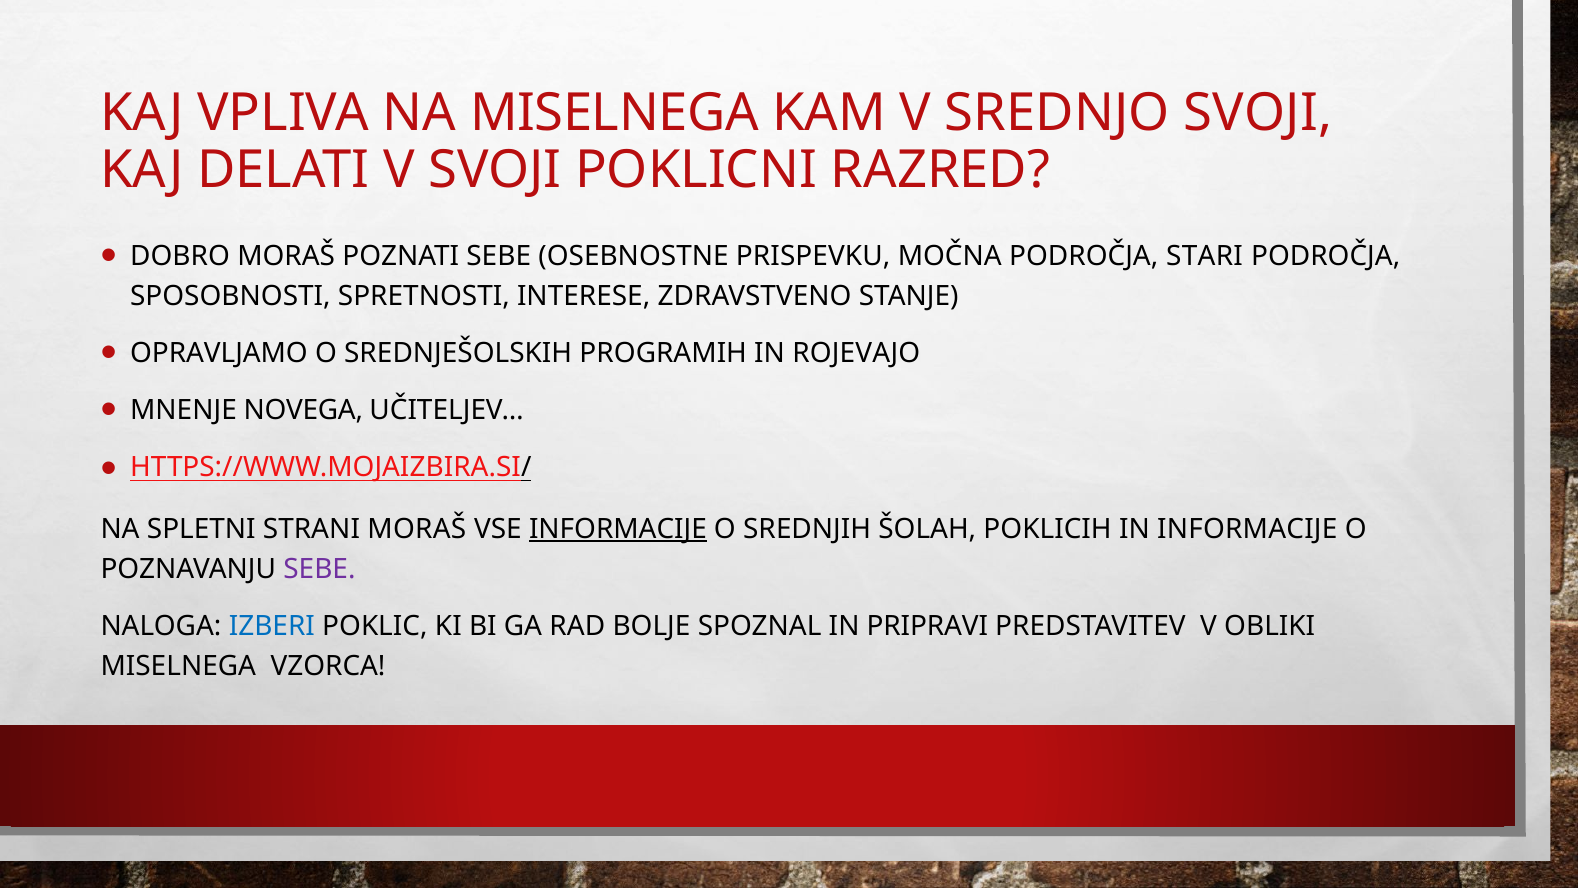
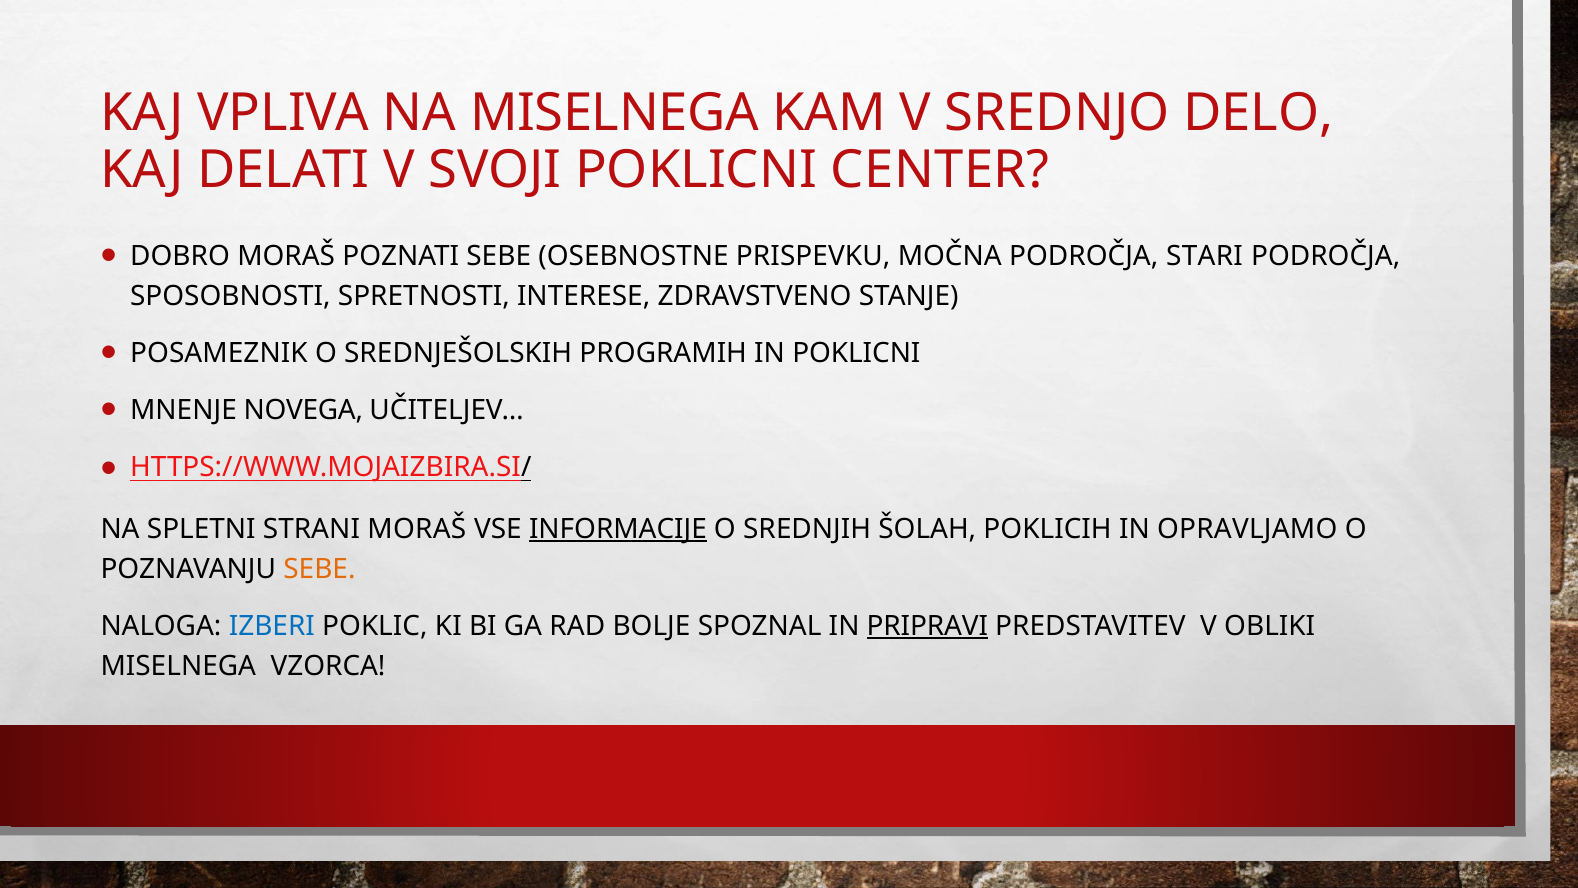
SREDNJO SVOJI: SVOJI -> DELO (1258, 113)
RAZRED: RAZRED -> CENTER (940, 170)
OPRAVLJAMO: OPRAVLJAMO -> POSAMEZNIK (219, 353)
IN ROJEVAJO: ROJEVAJO -> POKLICNI (856, 353)
IN INFORMACIJE: INFORMACIJE -> OPRAVLJAMO (1247, 529)
SEBE colour: purple -> orange (319, 569)
PRIPRAVI underline: none -> present (927, 626)
